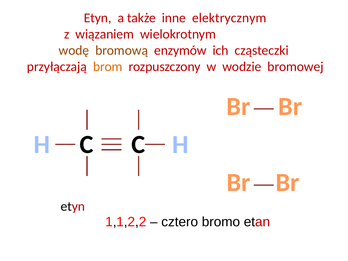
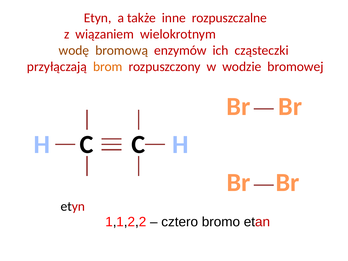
elektrycznym: elektrycznym -> rozpuszczalne (229, 18)
